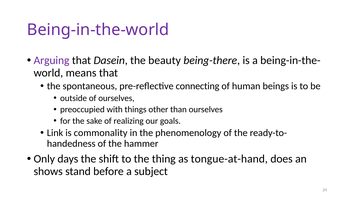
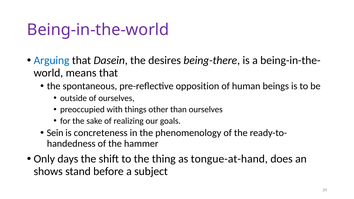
Arguing colour: purple -> blue (52, 60)
beauty: beauty -> desires (165, 60)
connecting: connecting -> opposition (197, 86)
Link: Link -> Sein (55, 133)
commonality: commonality -> concreteness (101, 133)
